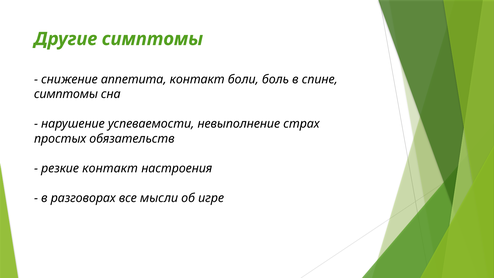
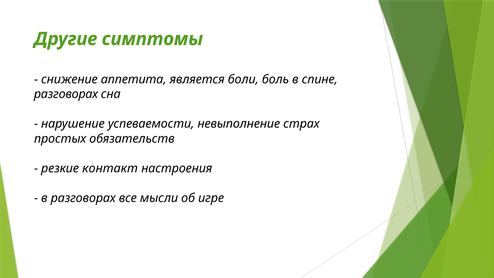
аппетита контакт: контакт -> является (197, 79)
симптомы: симптомы -> разговорах (66, 94)
